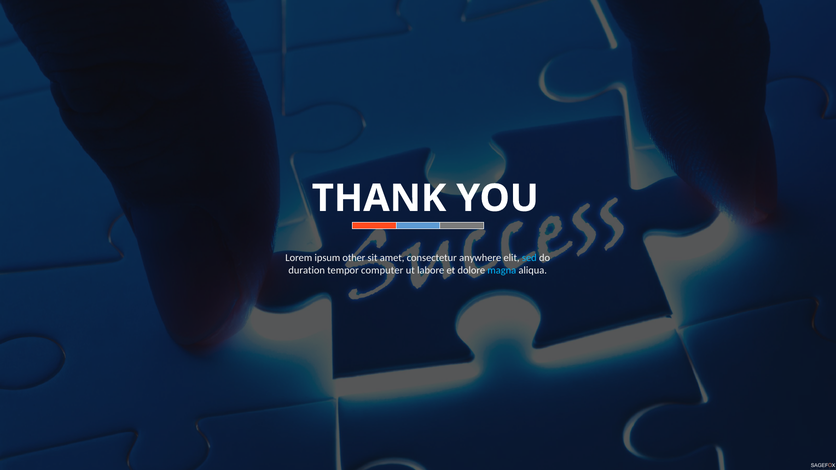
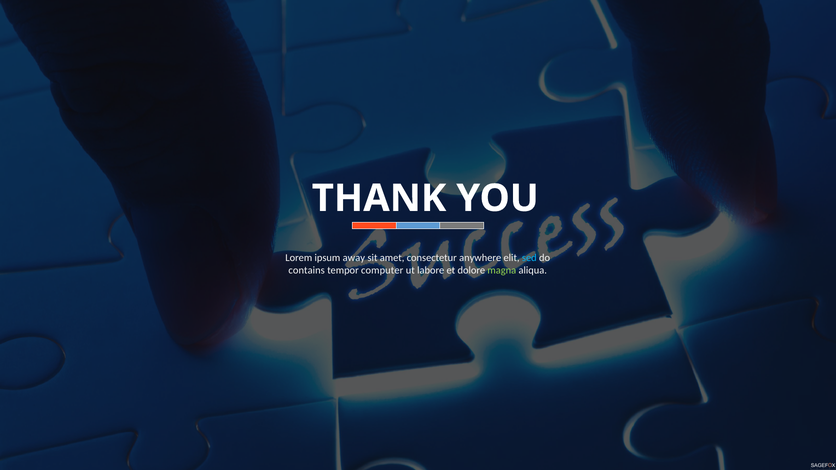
other: other -> away (354, 258)
duration: duration -> contains (307, 271)
magna colour: light blue -> light green (502, 271)
